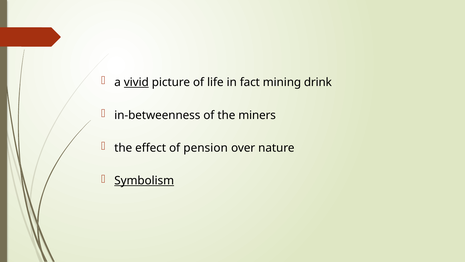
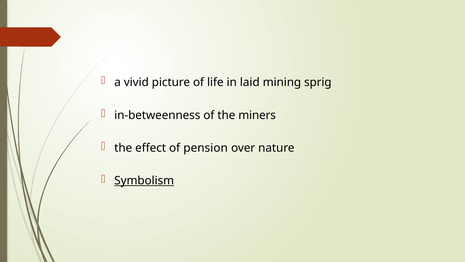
vivid underline: present -> none (136, 82)
fact: fact -> laid (250, 82)
drink: drink -> sprig (318, 82)
